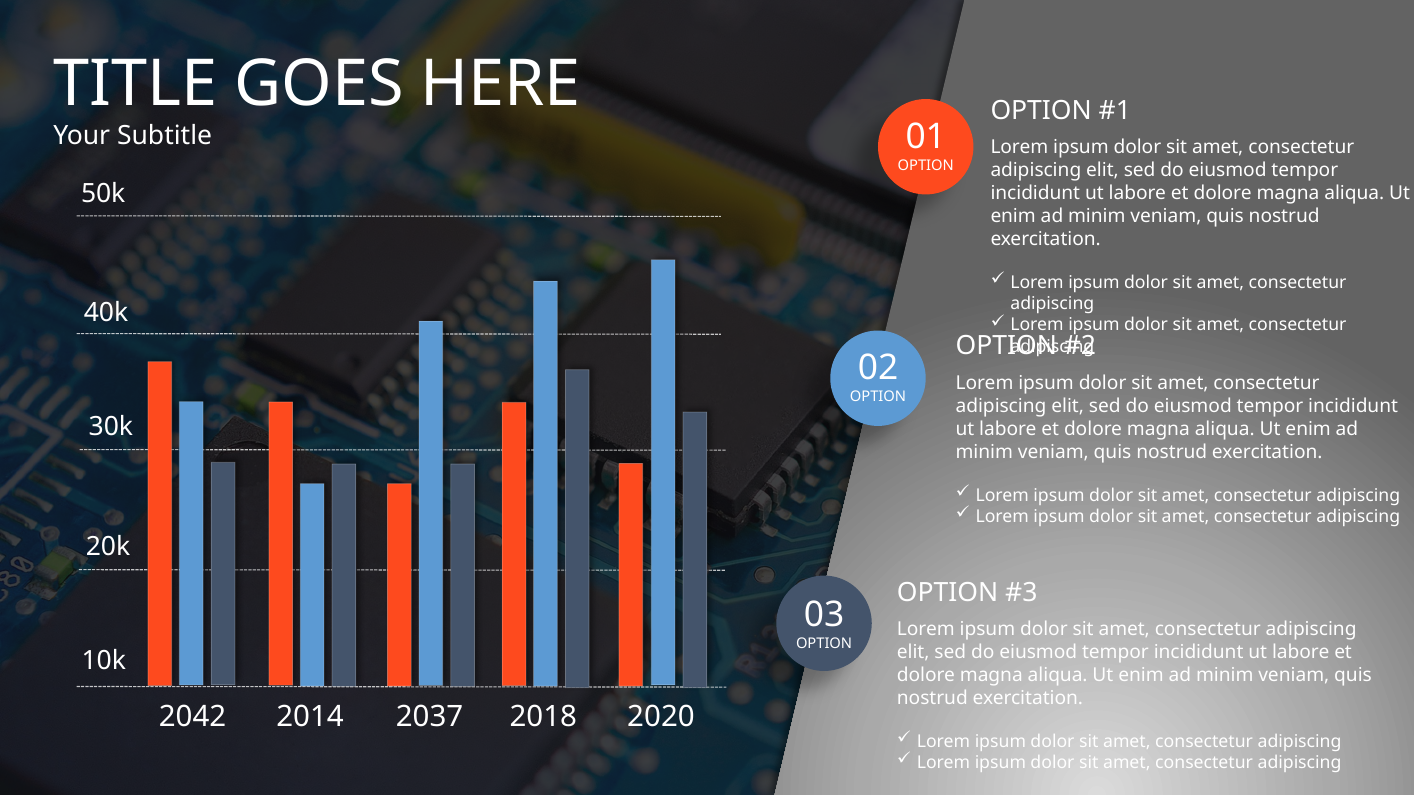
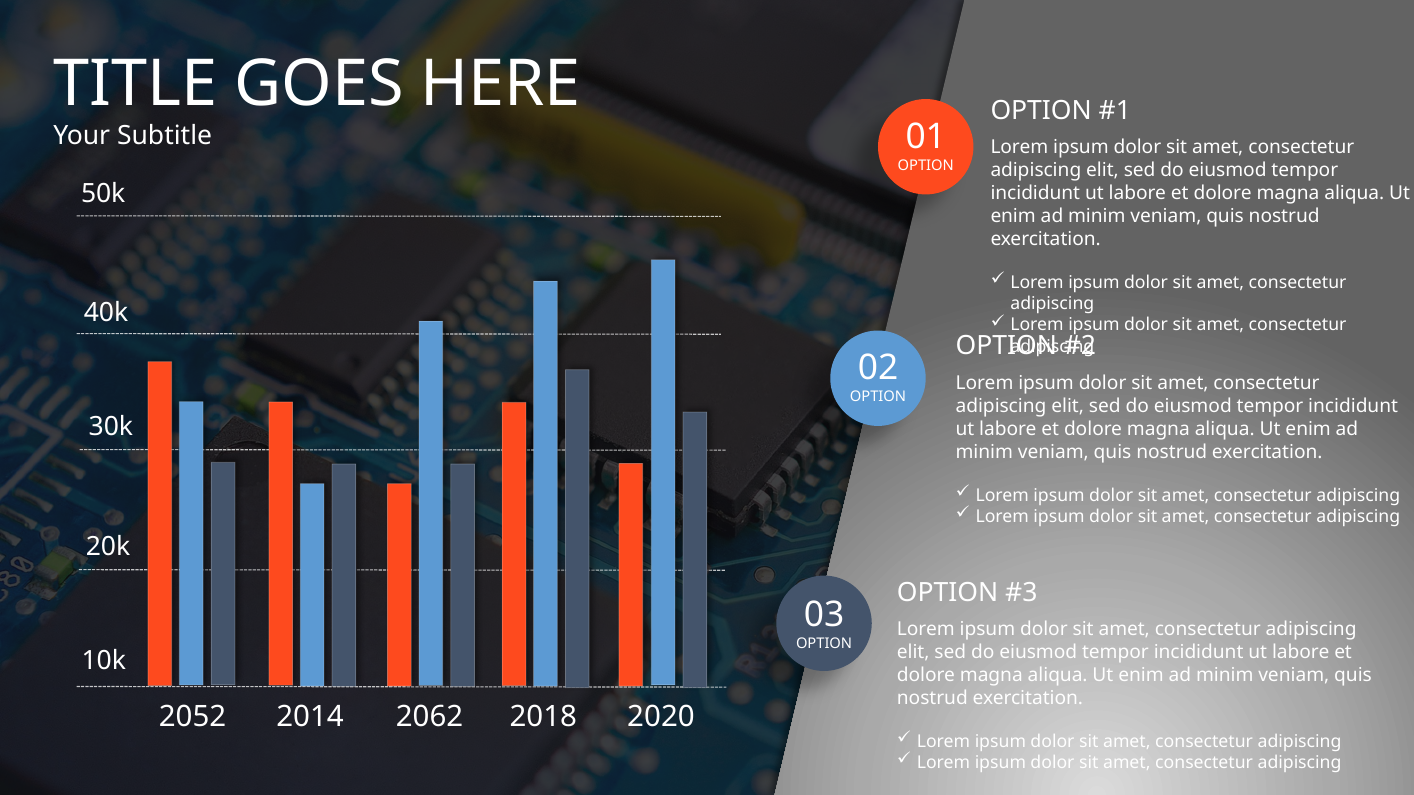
2042: 2042 -> 2052 (193, 717)
2037: 2037 -> 2062 (430, 717)
